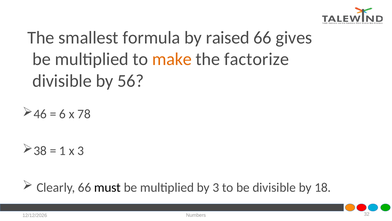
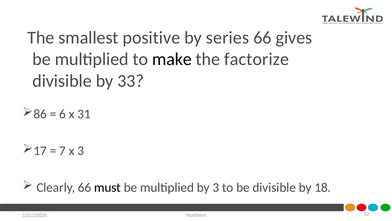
formula: formula -> positive (151, 38)
raised: raised -> series (228, 38)
make colour: orange -> black (172, 59)
56: 56 -> 33 (131, 81)
46: 46 -> 86 (40, 114)
78: 78 -> 31 (84, 114)
38: 38 -> 17 (40, 151)
1: 1 -> 7 (63, 151)
